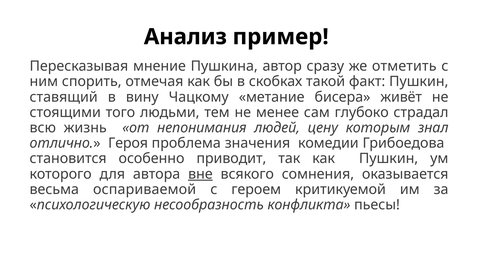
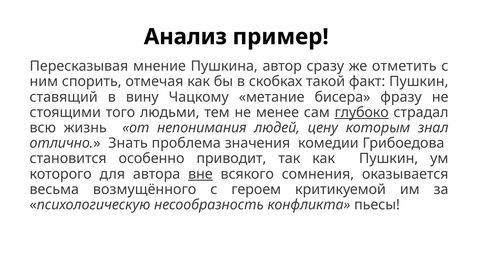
живёт: живёт -> фразу (401, 97)
глубоко underline: none -> present (362, 112)
Героя: Героя -> Знать (128, 143)
оспариваемой: оспариваемой -> возмущённого (145, 189)
